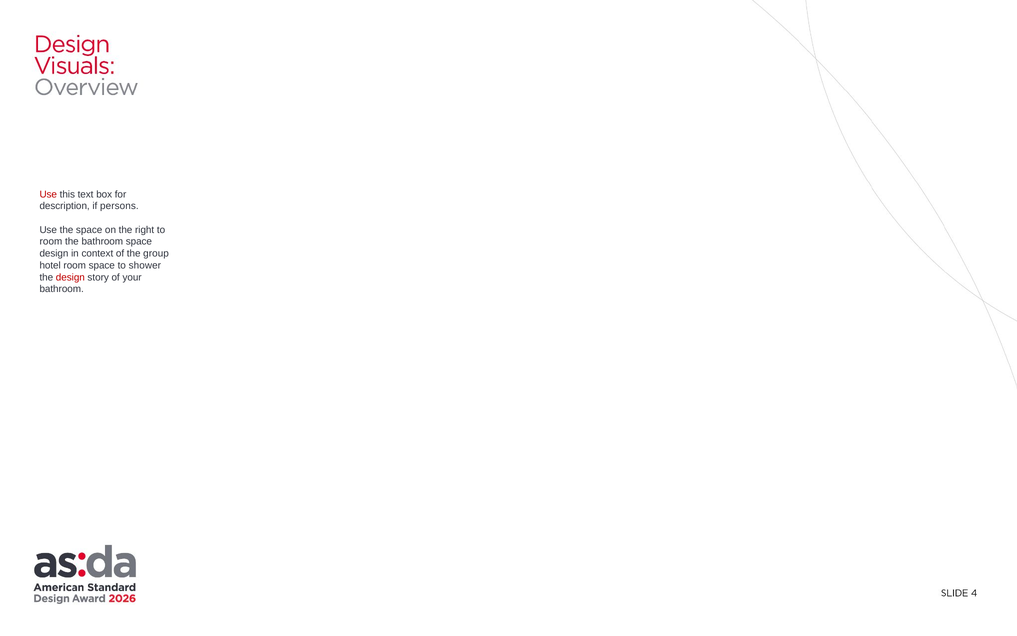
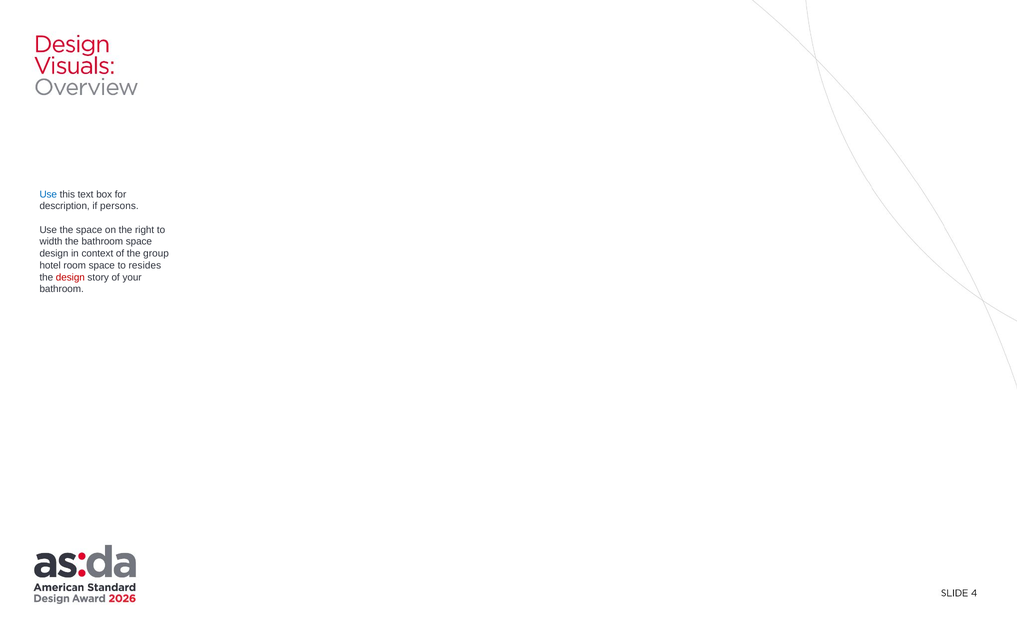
Use colour: red -> blue (48, 194)
room: room -> width (51, 242)
shower: shower -> resides (145, 265)
